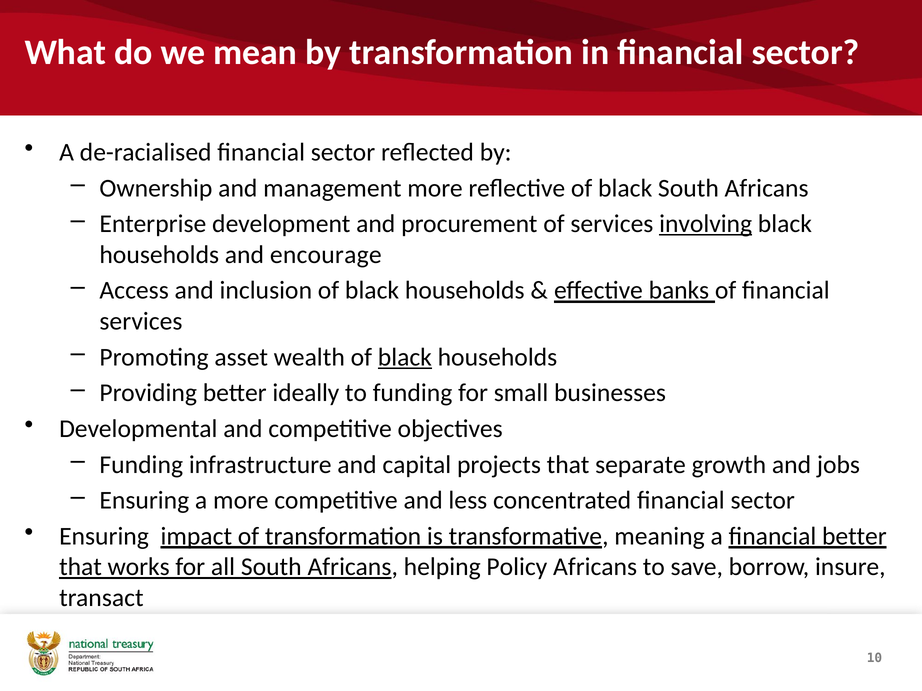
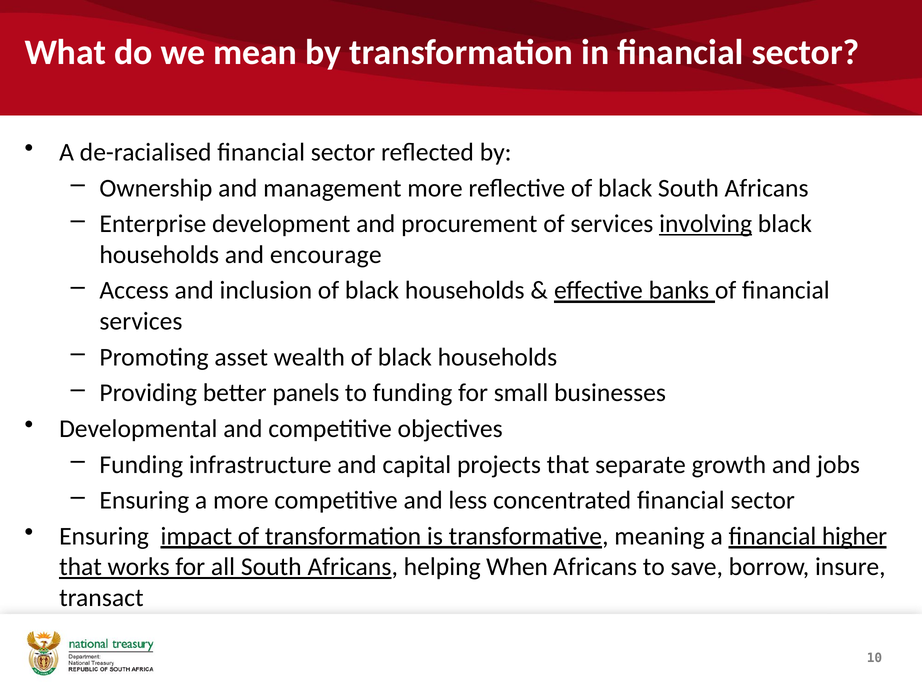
black underline: present -> none (405, 357)
ideally: ideally -> panels (306, 393)
financial better: better -> higher (854, 537)
Policy: Policy -> When (517, 567)
